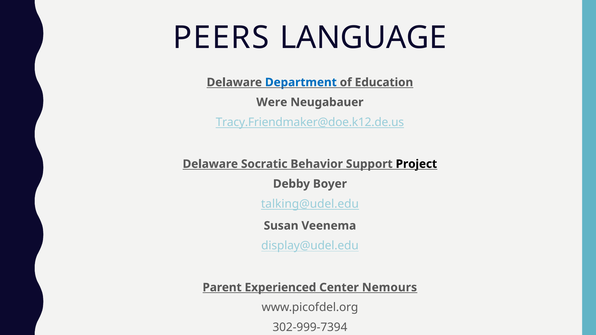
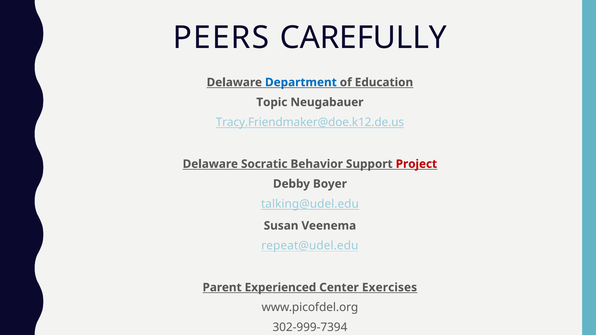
LANGUAGE: LANGUAGE -> CAREFULLY (363, 38)
Were: Were -> Topic (272, 102)
Project colour: black -> red (416, 164)
display@udel.edu: display@udel.edu -> repeat@udel.edu (310, 246)
Nemours: Nemours -> Exercises (390, 288)
